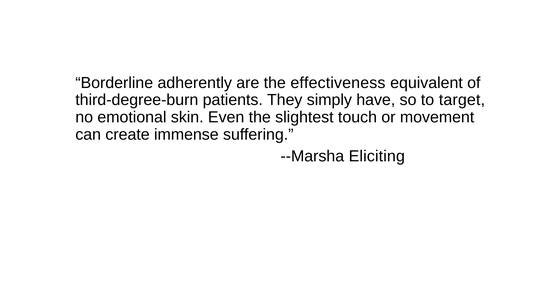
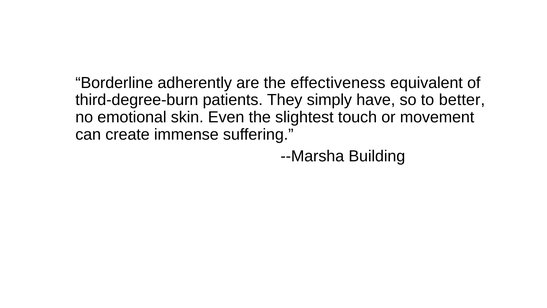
target: target -> better (462, 100)
Eliciting: Eliciting -> Building (377, 156)
